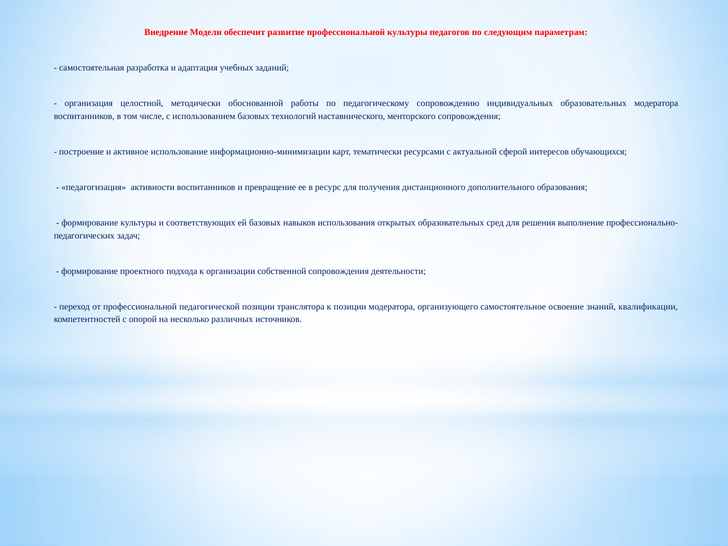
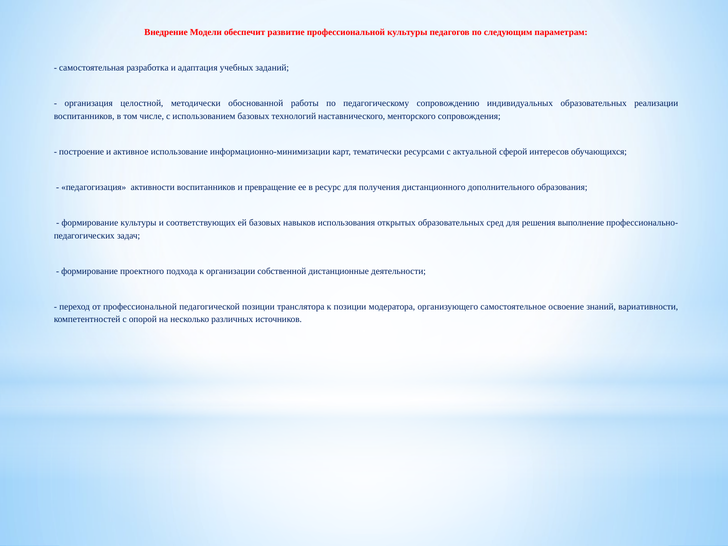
образовательных модератора: модератора -> реализации (656, 103)
собственной сопровождения: сопровождения -> дистанционные (339, 271)
квалификации: квалификации -> вариативности (648, 307)
